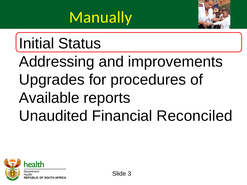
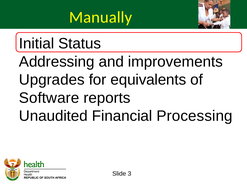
procedures: procedures -> equivalents (148, 80)
Available: Available -> Software (49, 98)
Reconciled: Reconciled -> Processing (195, 116)
